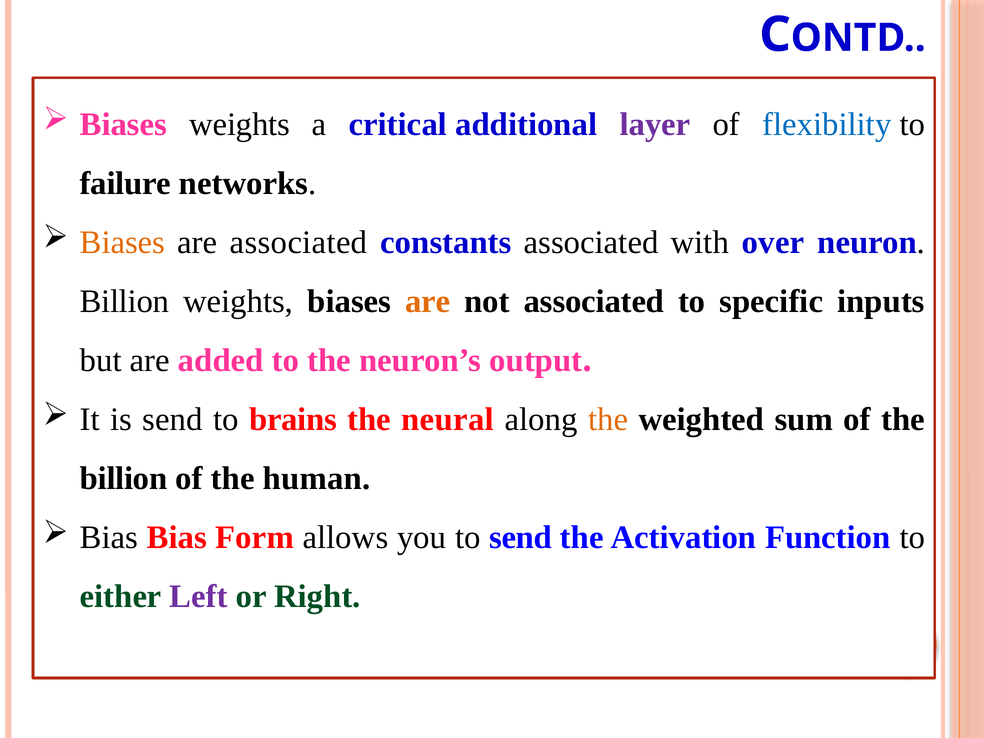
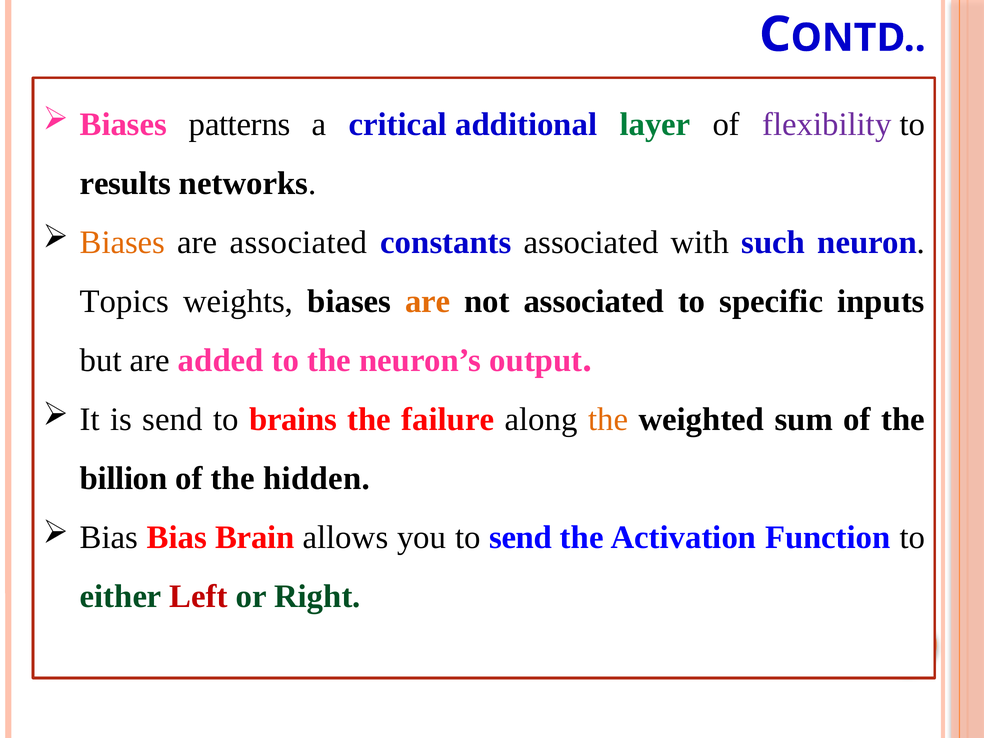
Biases weights: weights -> patterns (240, 124)
layer colour: purple -> green (655, 124)
flexibility colour: blue -> purple (827, 124)
failure: failure -> results (125, 183)
over: over -> such (773, 242)
Billion: Billion -> Topics (124, 301)
neural: neural -> failure (448, 420)
human: human -> hidden (316, 479)
Form: Form -> Brain (255, 538)
Left colour: purple -> red (198, 597)
